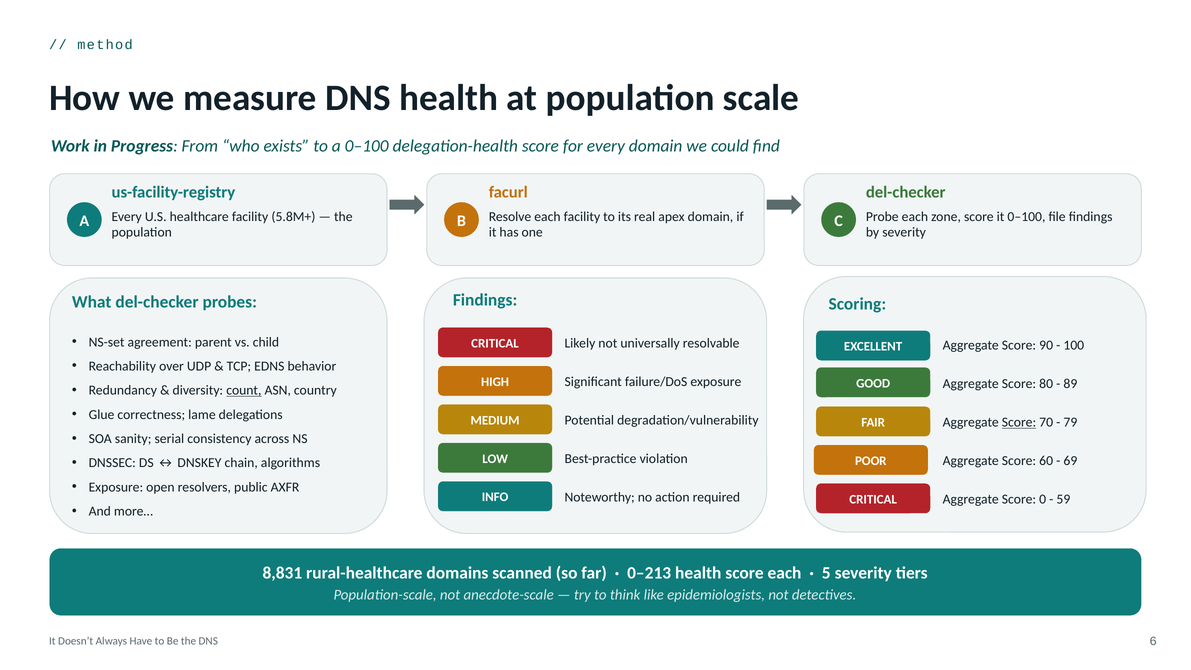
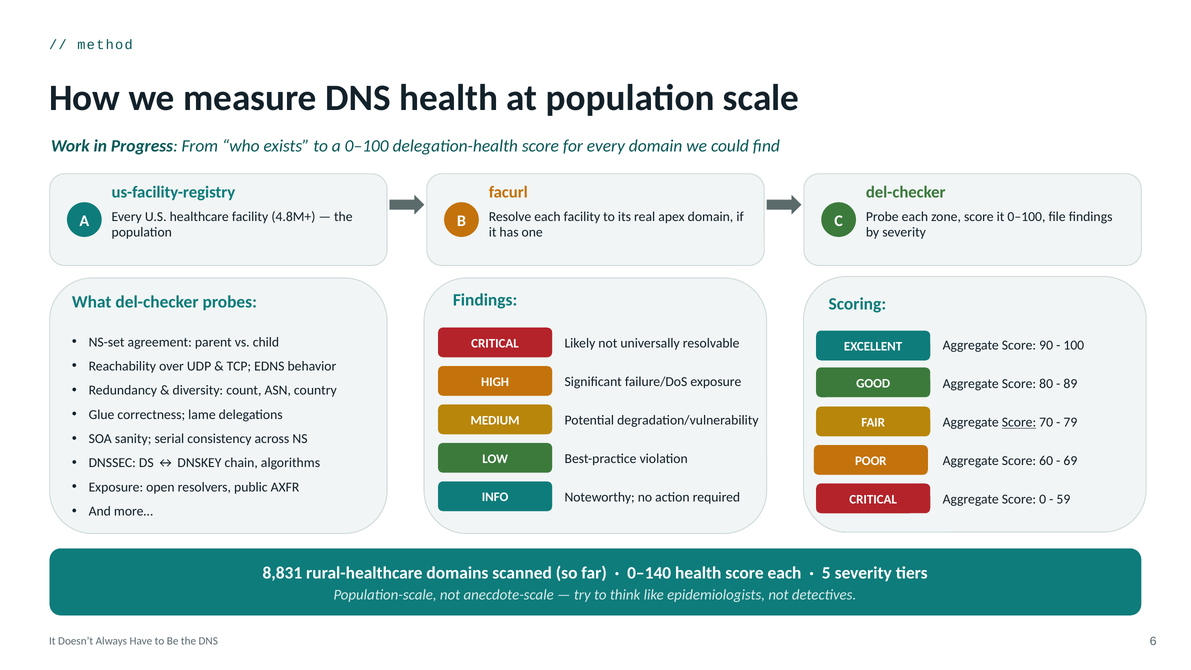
5.8M+: 5.8M+ -> 4.8M+ (293, 217)
count underline: present -> none (244, 390)
0–213: 0–213 -> 0–140 (649, 573)
